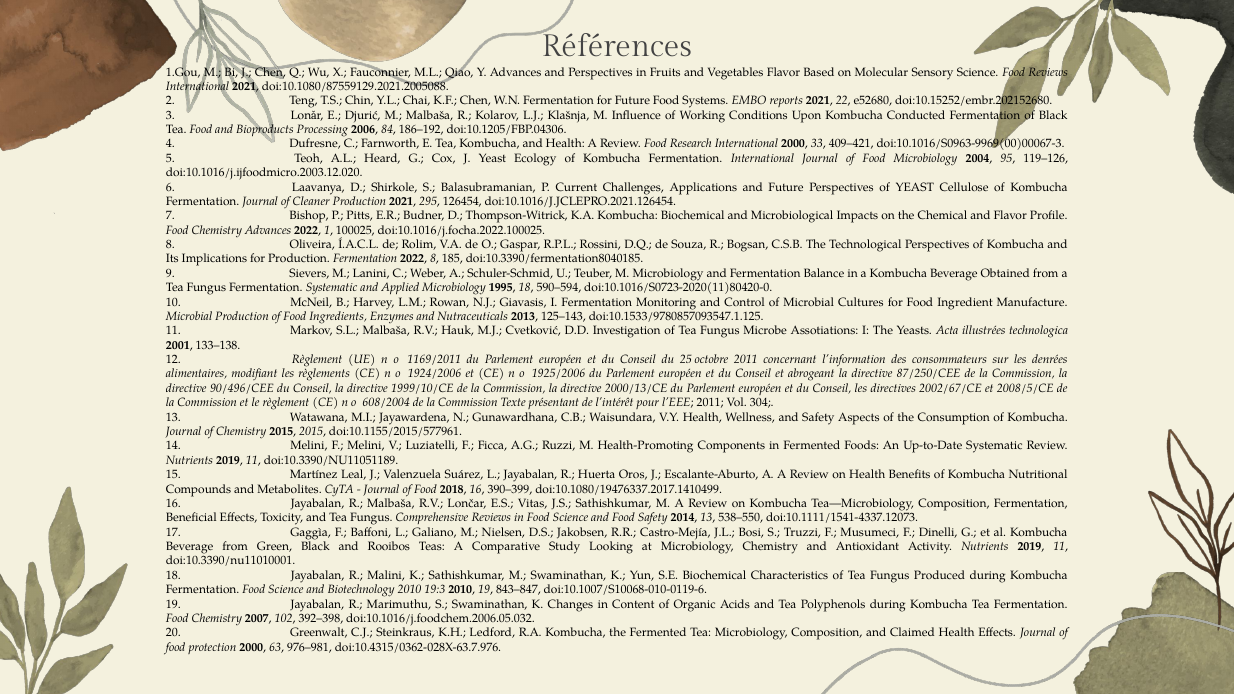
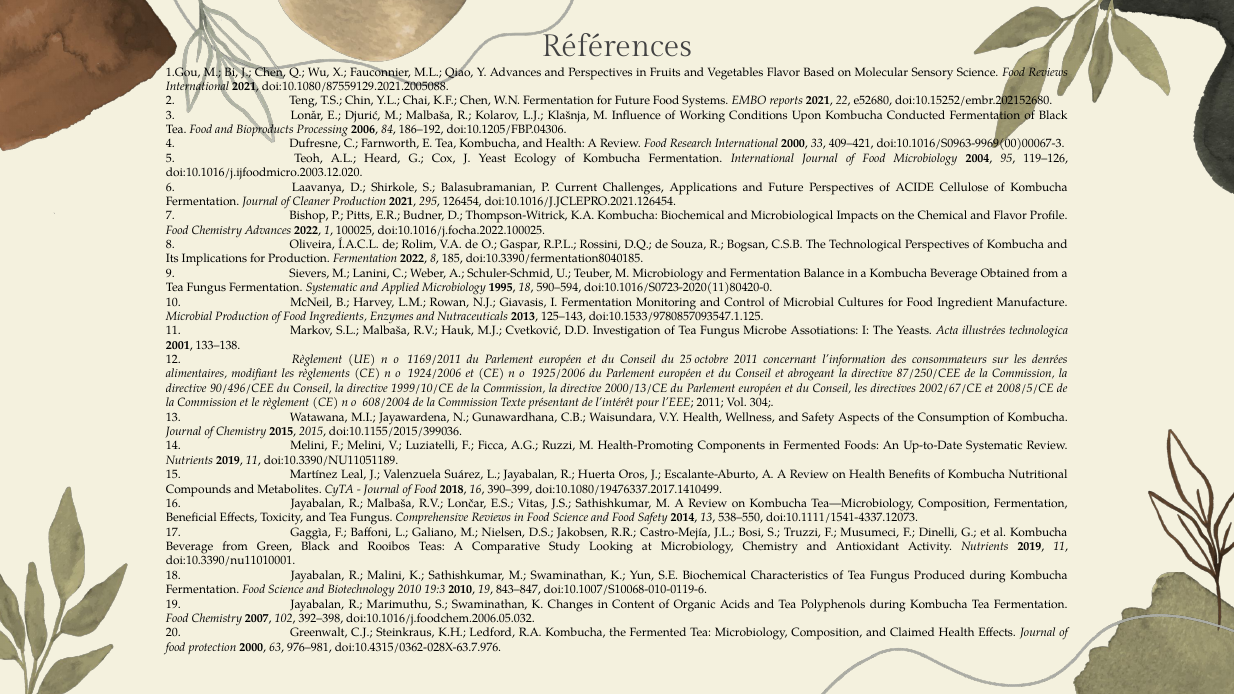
of YEAST: YEAST -> ACIDE (915, 187)
doi:10.1155/2015/577961: doi:10.1155/2015/577961 -> doi:10.1155/2015/399036 (396, 432)
